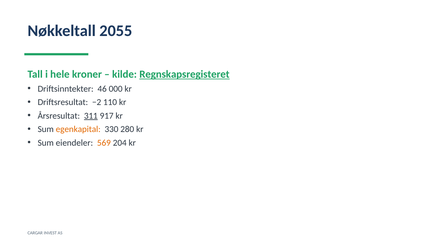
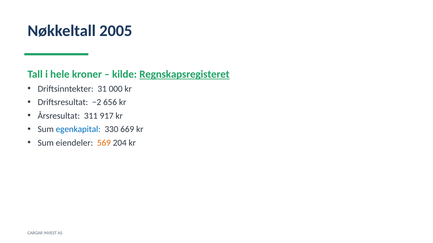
2055: 2055 -> 2005 (116, 31)
46: 46 -> 31 (102, 89)
110: 110 -> 656 (110, 103)
311 underline: present -> none (91, 116)
egenkapital colour: orange -> blue (78, 130)
280: 280 -> 669 (127, 130)
